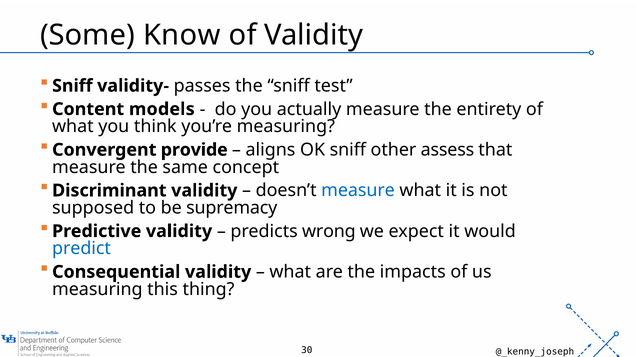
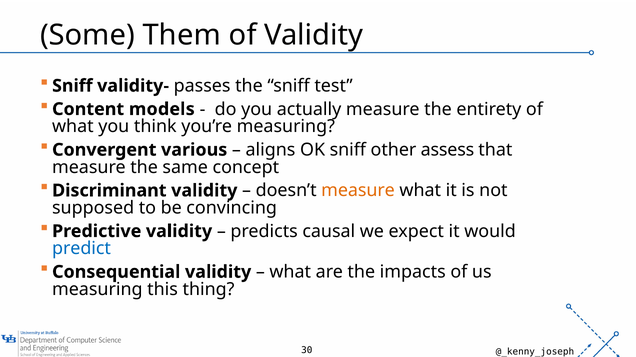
Know: Know -> Them (182, 35)
provide: provide -> various (194, 150)
measure colour: blue -> orange (358, 191)
supremacy: supremacy -> convincing (232, 208)
wrong: wrong -> causal (329, 232)
